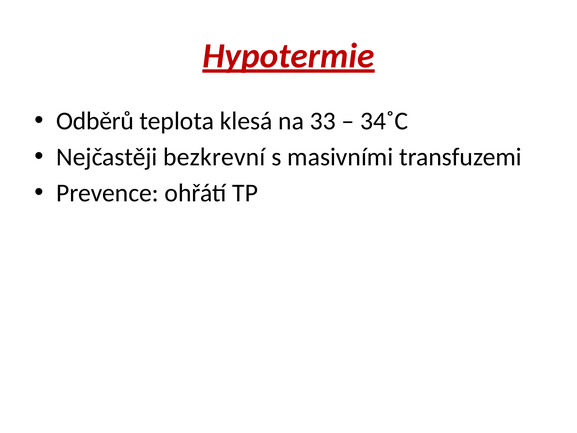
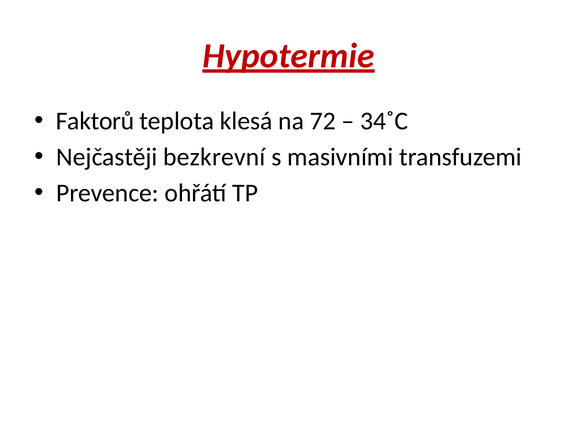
Odběrů: Odběrů -> Faktorů (95, 121)
33: 33 -> 72 (323, 121)
